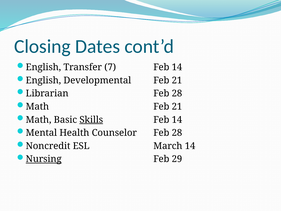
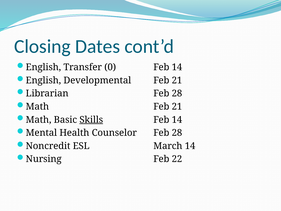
7: 7 -> 0 (110, 67)
Nursing underline: present -> none (44, 159)
29: 29 -> 22 (177, 159)
